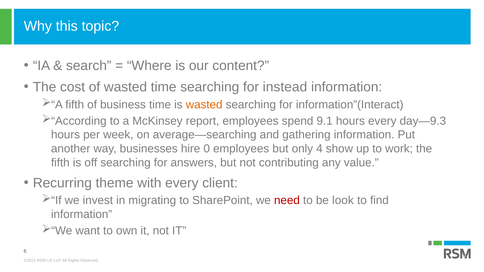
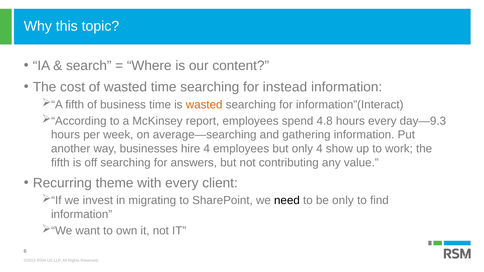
9.1: 9.1 -> 4.8 (325, 121)
hire 0: 0 -> 4 (207, 149)
need colour: red -> black (287, 201)
be look: look -> only (343, 201)
